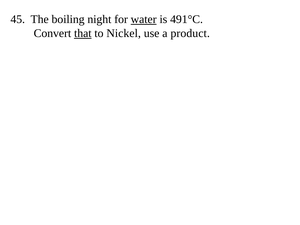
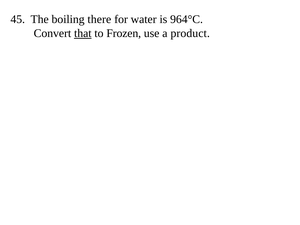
night: night -> there (99, 19)
water underline: present -> none (144, 19)
491°C: 491°C -> 964°C (187, 19)
Nickel: Nickel -> Frozen (124, 33)
